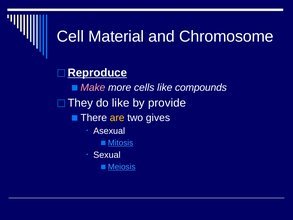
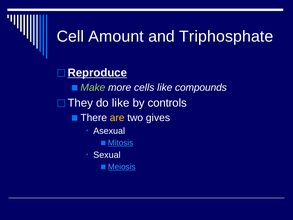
Material: Material -> Amount (116, 37)
Chromosome: Chromosome -> Triphosphate (226, 37)
Make colour: pink -> light green (93, 87)
provide: provide -> controls (167, 103)
